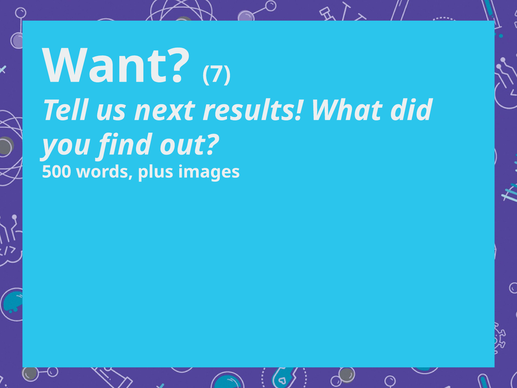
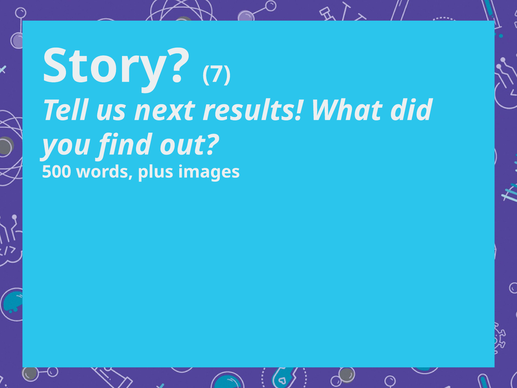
Want: Want -> Story (116, 66)
